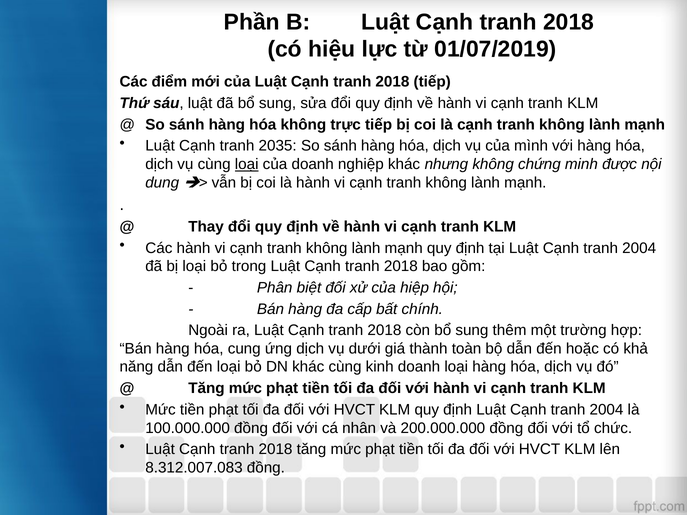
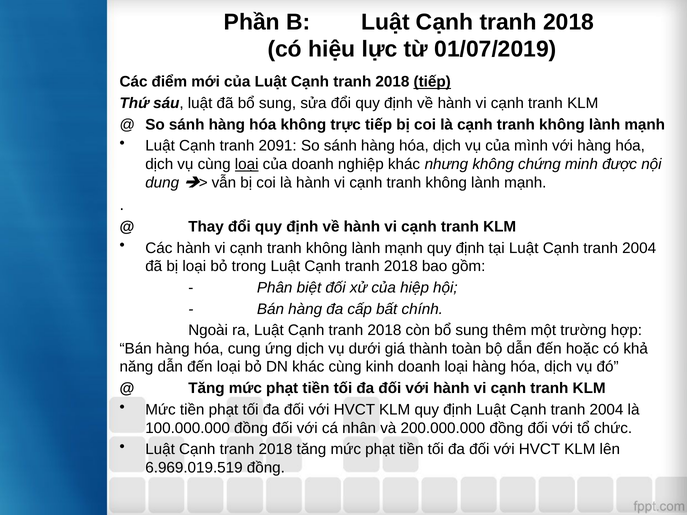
tiếp underline: none -> present (432, 82)
2035: 2035 -> 2091 (278, 146)
8.312.007.083: 8.312.007.083 -> 6.969.019.519 (194, 468)
